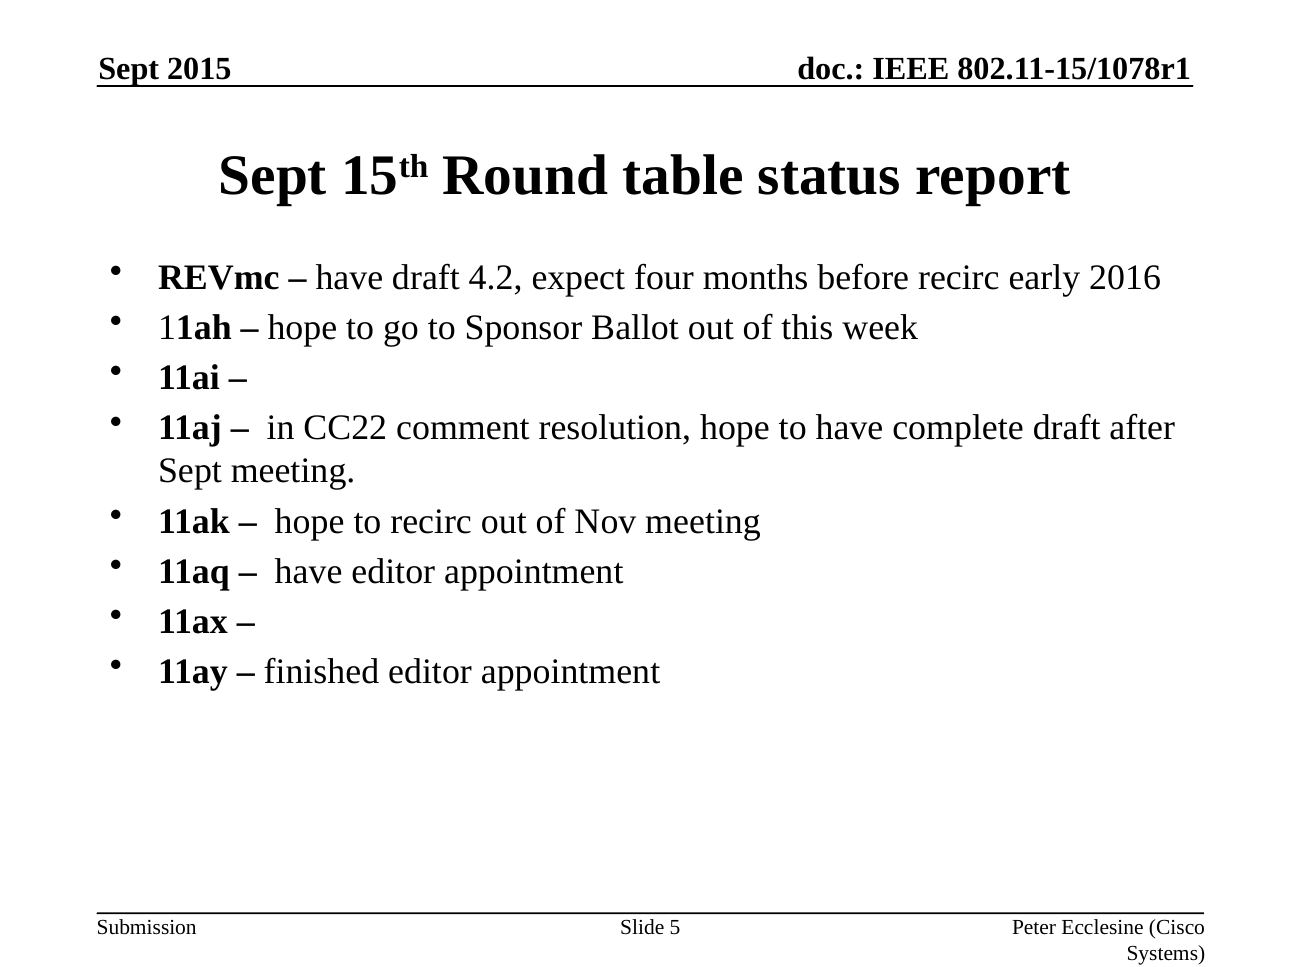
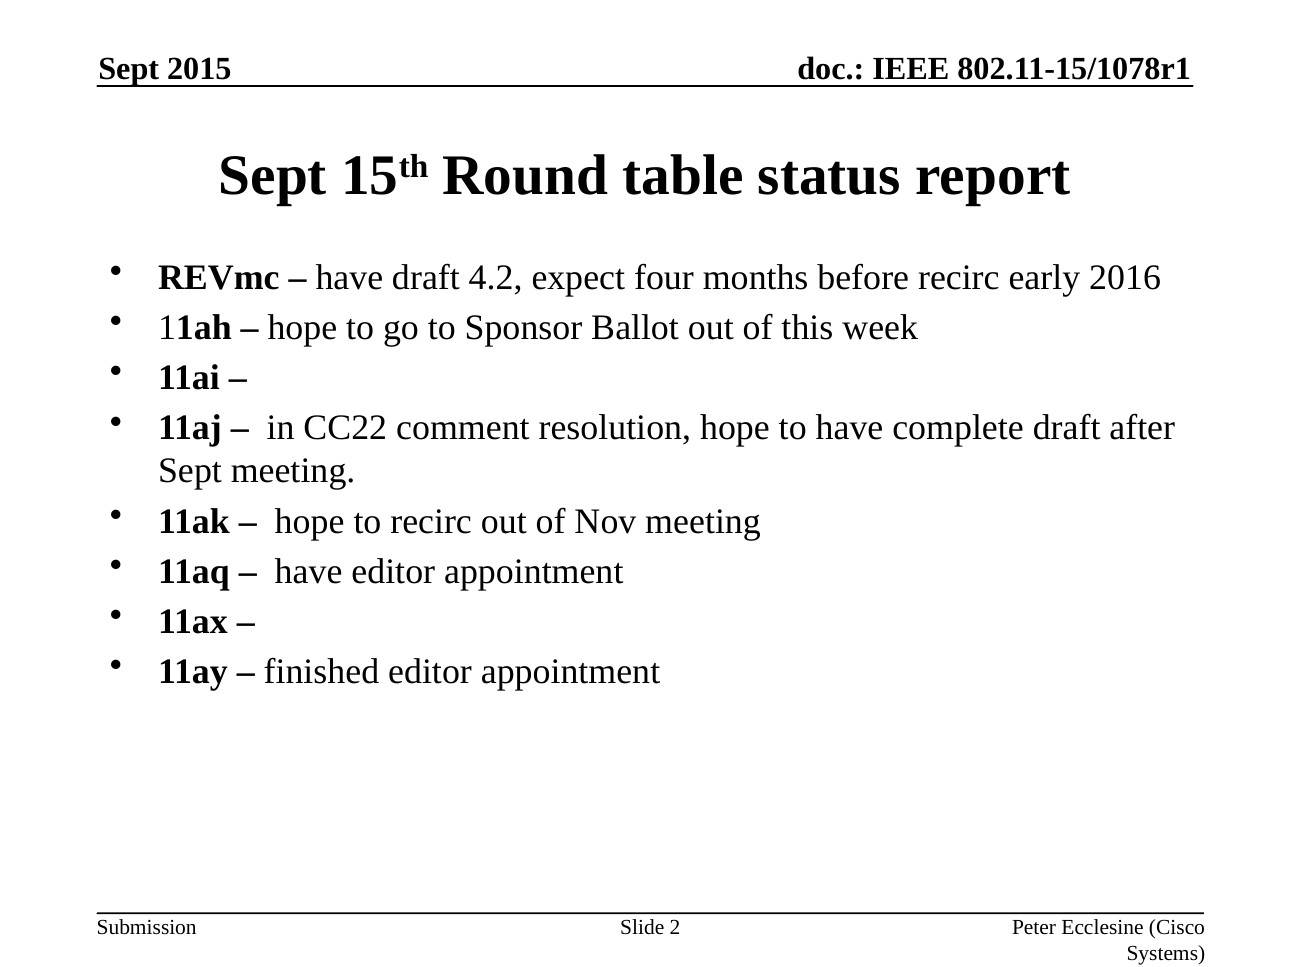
5: 5 -> 2 (675, 928)
